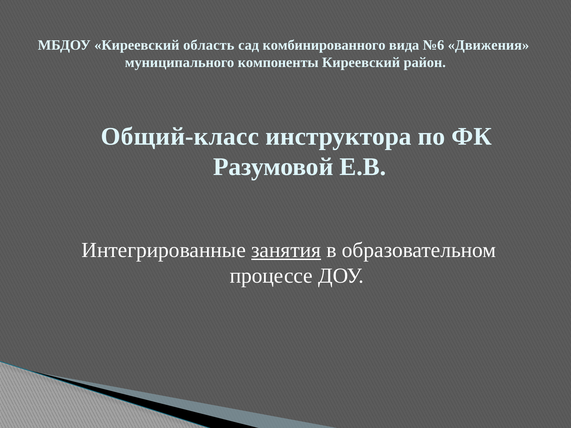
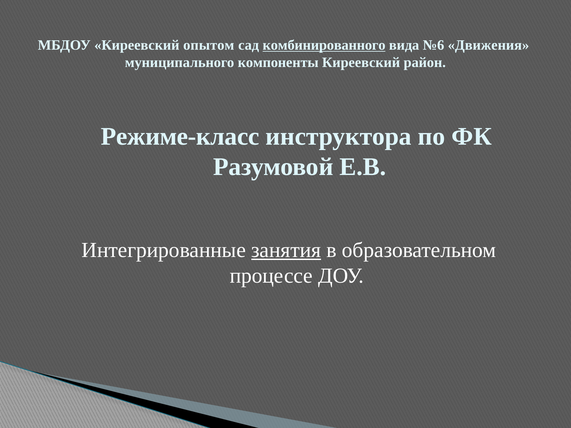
область: область -> опытом (209, 45)
комбинированного underline: none -> present (324, 45)
Общий-класс: Общий-класс -> Режиме-класс (180, 136)
